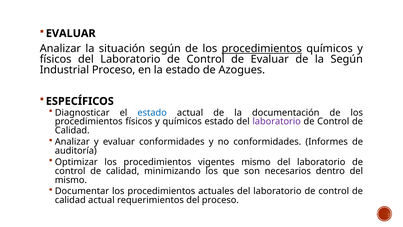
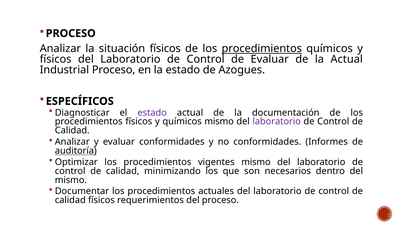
EVALUAR: EVALUAR -> PROCESO (71, 33)
situación según: según -> físicos (165, 48)
la Según: Según -> Actual (347, 59)
estado colour: blue -> purple (152, 112)
químicos estado: estado -> mismo (219, 121)
auditoría underline: none -> present (76, 151)
calidad actual: actual -> físicos (101, 200)
